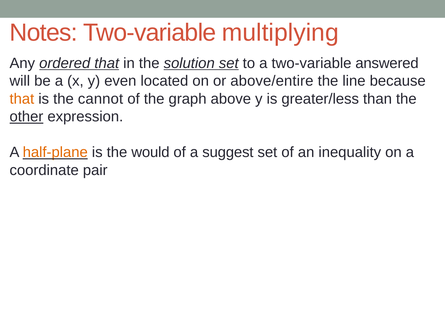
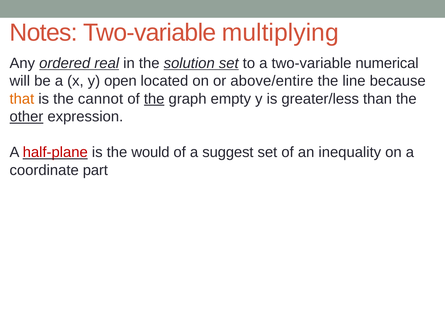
ordered that: that -> real (107, 63)
answered: answered -> numerical (387, 63)
even: even -> open (120, 81)
the underline: none -> present (154, 99)
above: above -> empty (231, 99)
half-plane colour: orange -> red (55, 152)
pair: pair -> part (95, 170)
